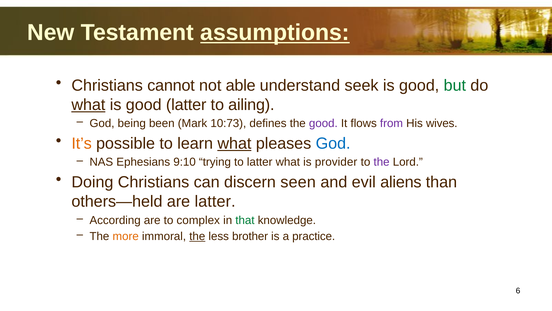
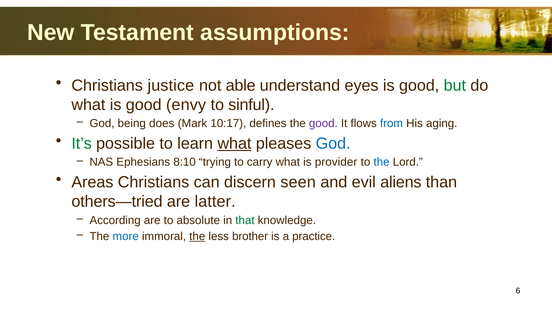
assumptions underline: present -> none (275, 33)
cannot: cannot -> justice (171, 85)
seek: seek -> eyes (362, 85)
what underline: present -> none (88, 105)
good latter: latter -> envy (186, 105)
ailing: ailing -> sinful (251, 105)
been: been -> does (162, 123)
10:73: 10:73 -> 10:17 (228, 123)
from colour: purple -> blue (391, 123)
wives: wives -> aging (442, 123)
It’s colour: orange -> green (82, 143)
9:10: 9:10 -> 8:10 (185, 162)
to latter: latter -> carry (260, 162)
the colour: purple -> blue (382, 162)
Doing: Doing -> Areas (92, 182)
others—held: others—held -> others—tried (117, 201)
complex: complex -> absolute (198, 220)
more colour: orange -> blue (126, 236)
